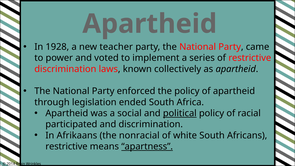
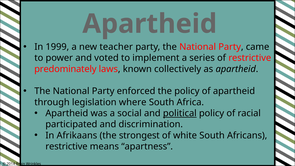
1928: 1928 -> 1999 (57, 47)
discrimination: discrimination -> predominately (65, 69)
ended: ended -> where (133, 102)
nonracial: nonracial -> strongest (139, 135)
apartness underline: present -> none (147, 146)
